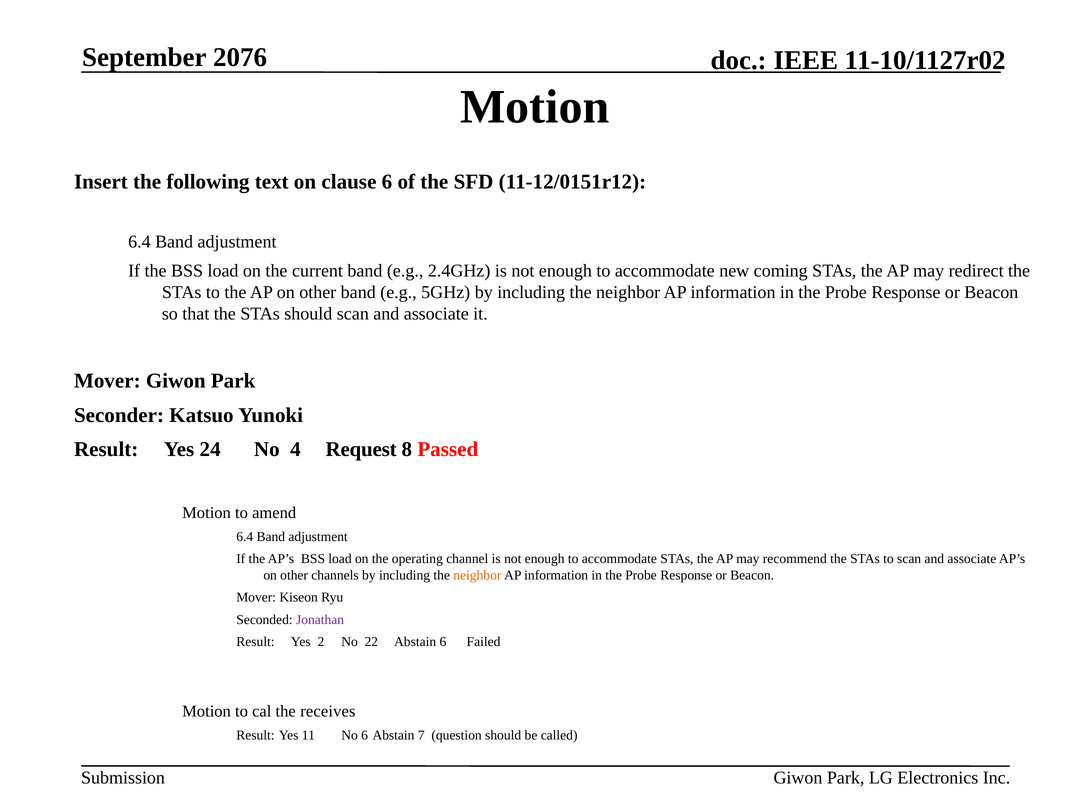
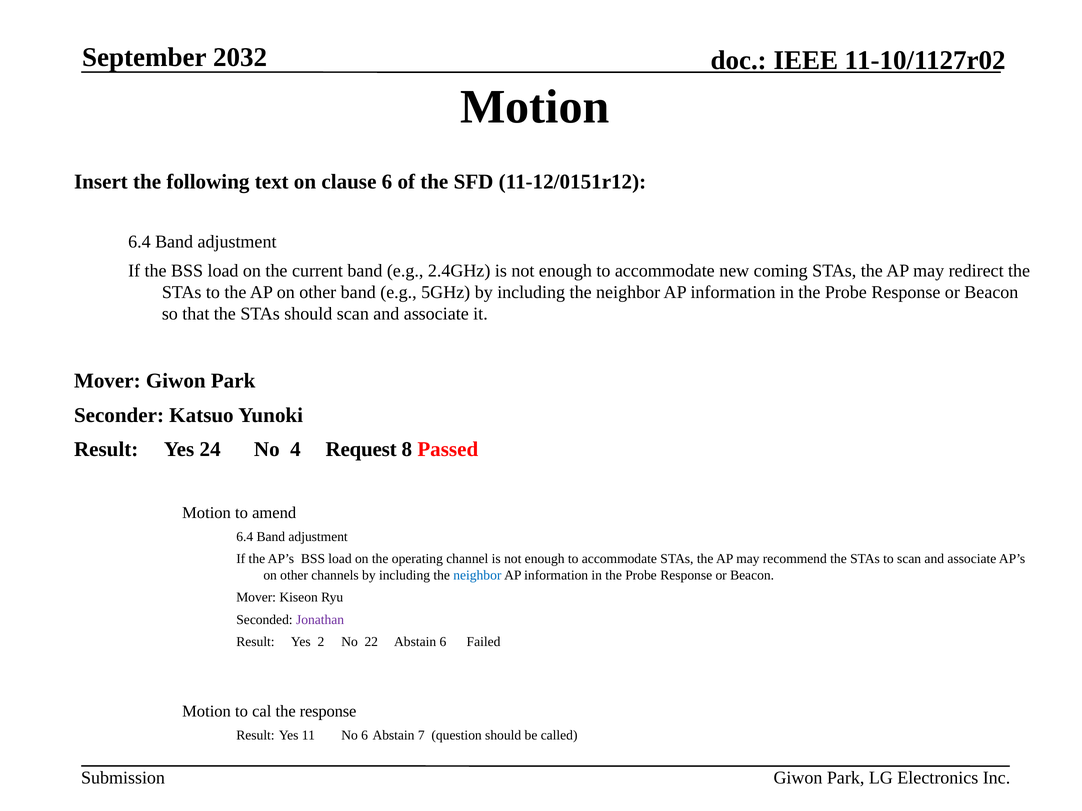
2076: 2076 -> 2032 (240, 57)
neighbor colour: orange -> blue (477, 575)
the receives: receives -> response (328, 712)
